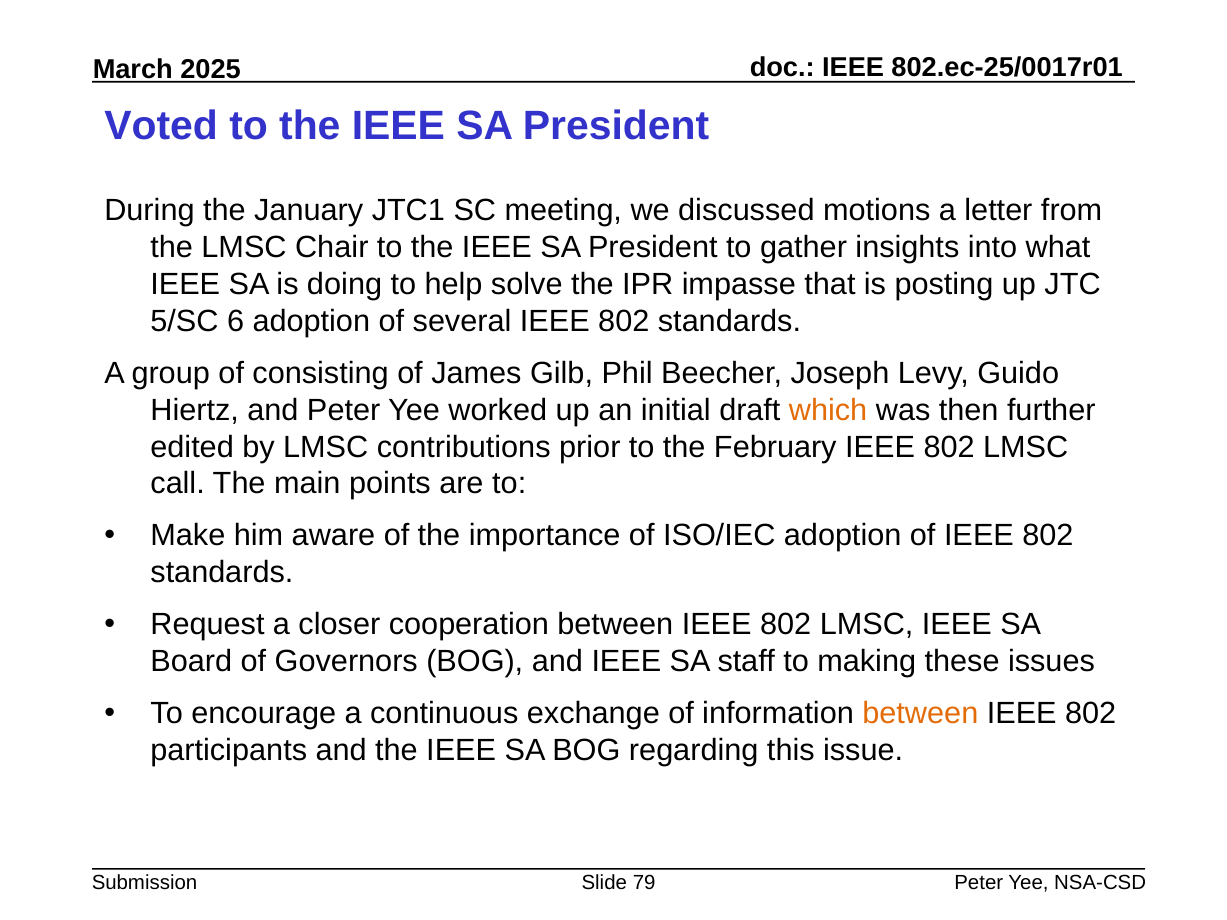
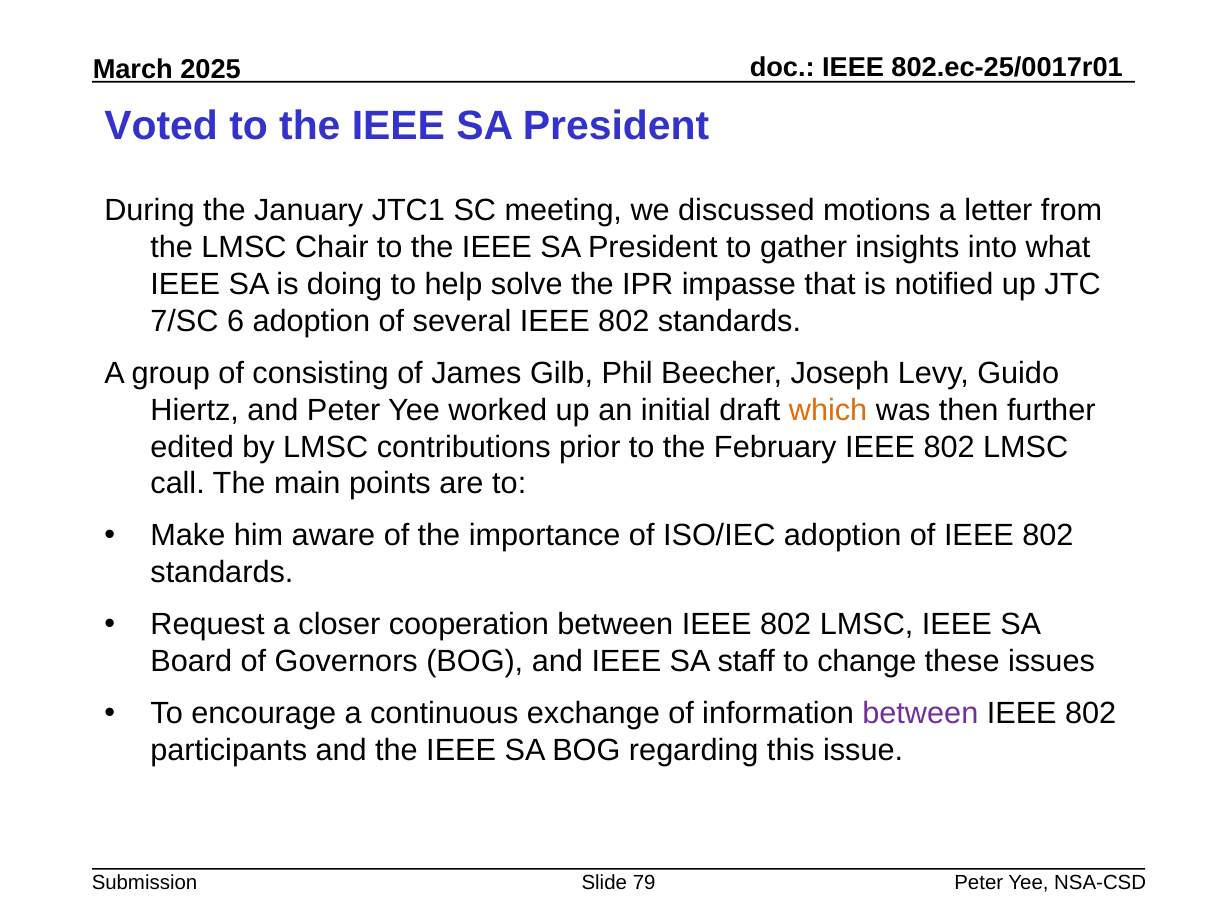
posting: posting -> notified (944, 284)
5/SC: 5/SC -> 7/SC (184, 321)
making: making -> change (867, 662)
between colour: orange -> purple (920, 714)
